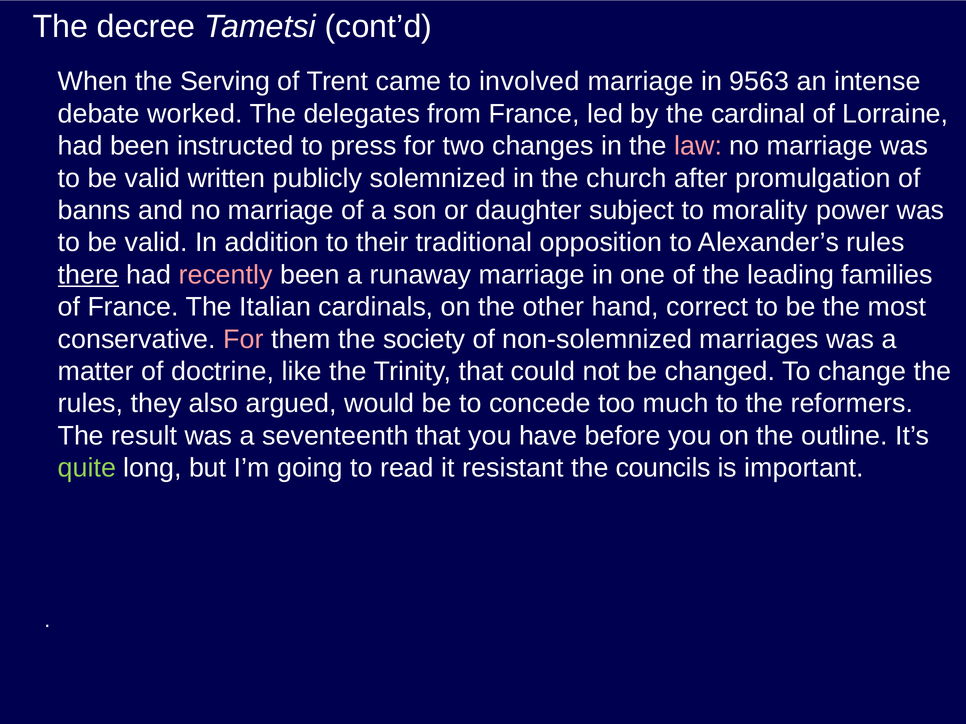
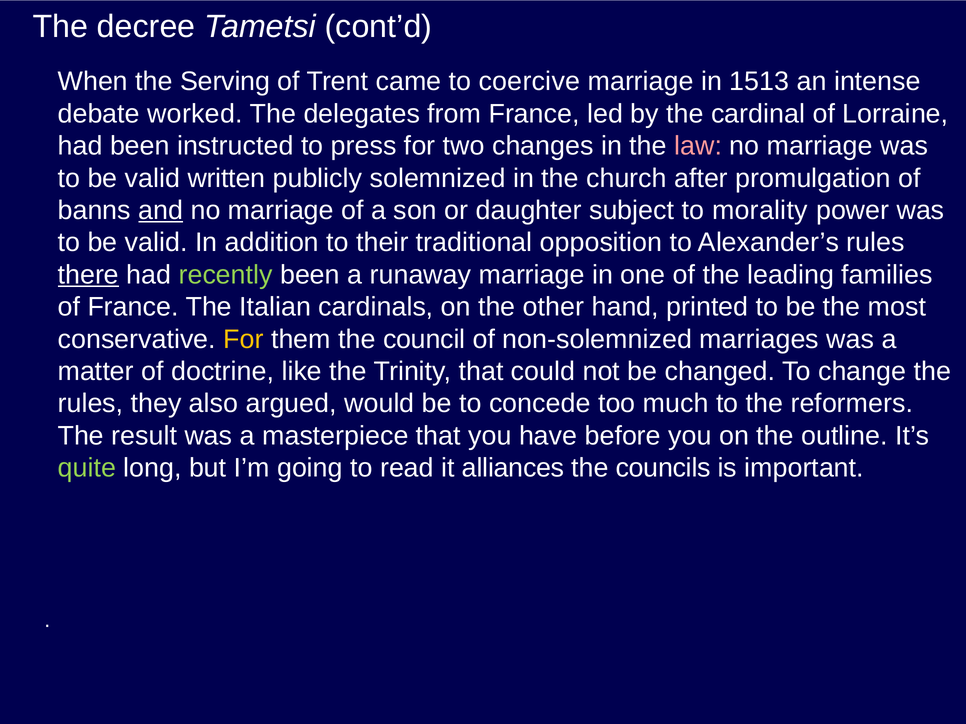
involved: involved -> coercive (529, 82)
9563: 9563 -> 1513 (759, 82)
and underline: none -> present (161, 211)
recently colour: pink -> light green (226, 275)
correct: correct -> printed (707, 307)
For colour: pink -> yellow (244, 339)
society: society -> council (424, 339)
seventeenth: seventeenth -> masterpiece (335, 436)
resistant: resistant -> alliances (513, 468)
